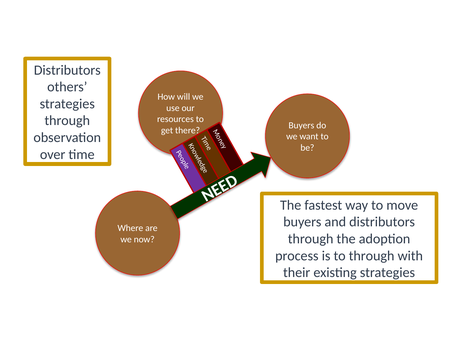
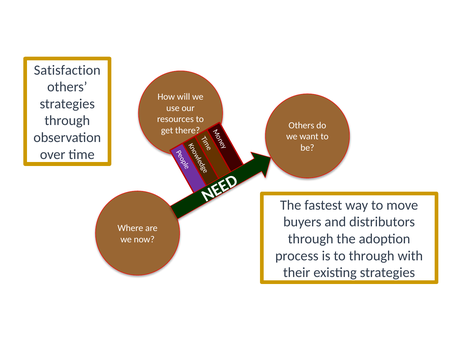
Distributors: Distributors -> Satisfaction (67, 70)
Buyers: Buyers -> Others (301, 125)
